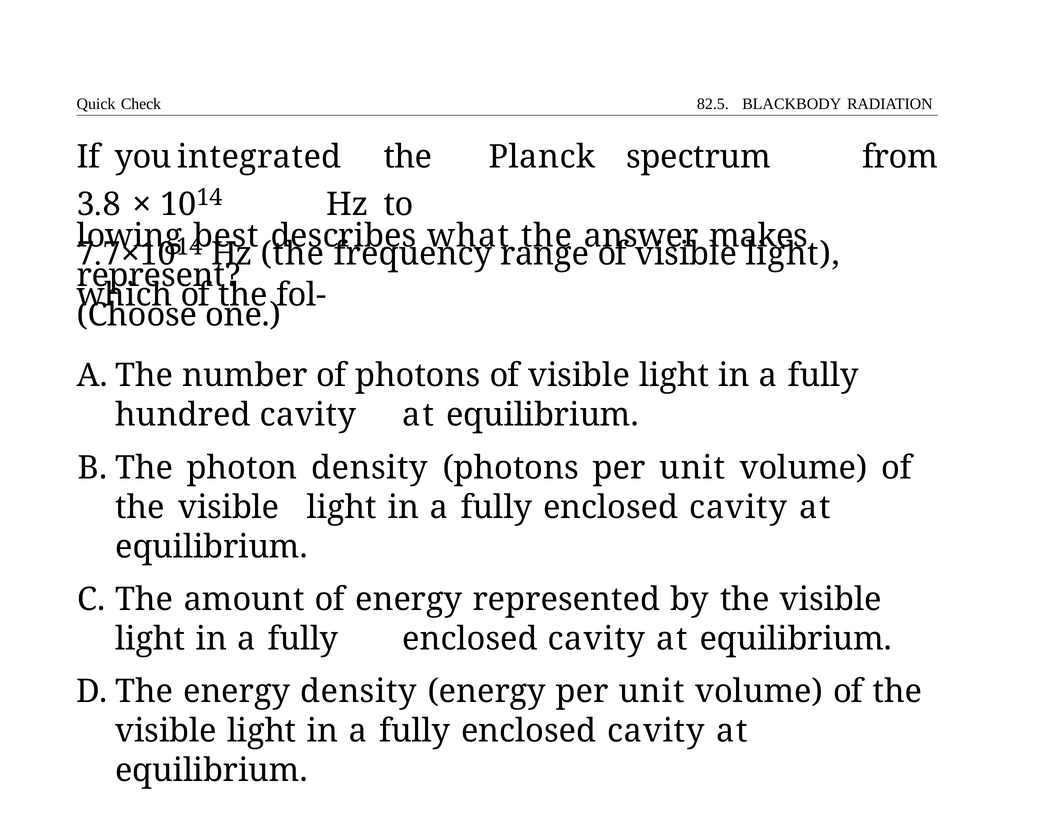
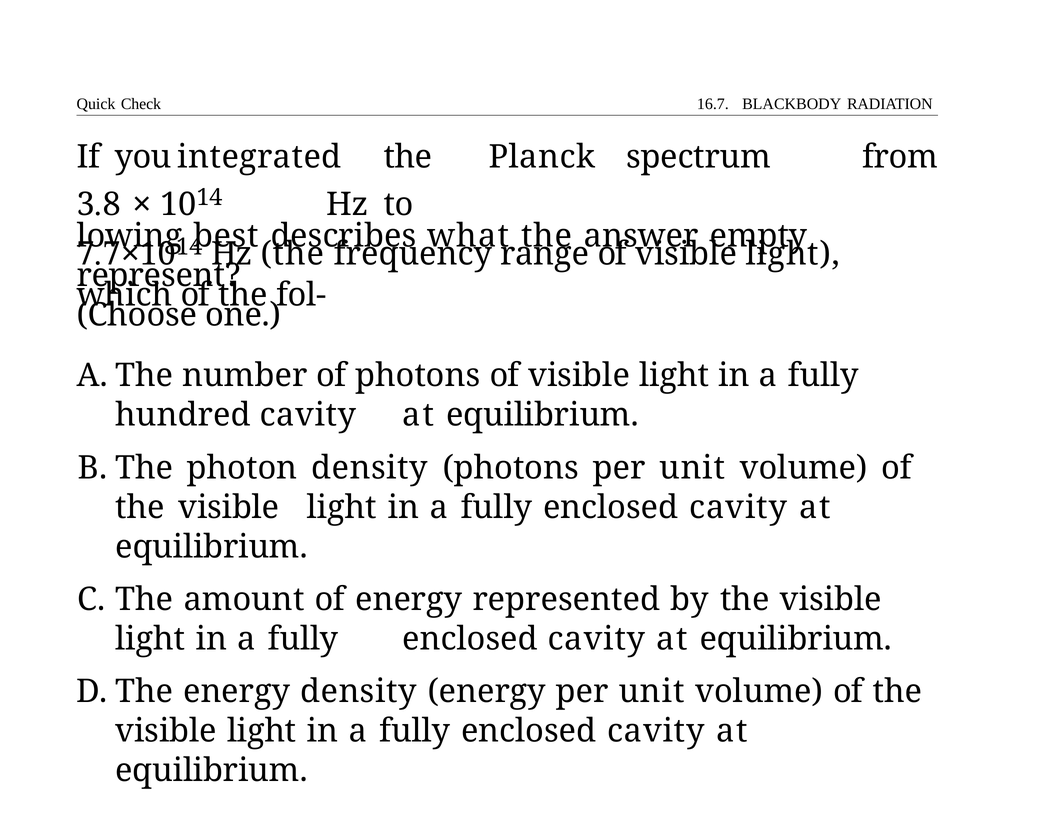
82.5: 82.5 -> 16.7 (713, 104)
makes: makes -> empty (758, 236)
